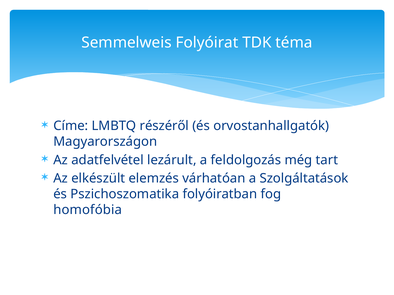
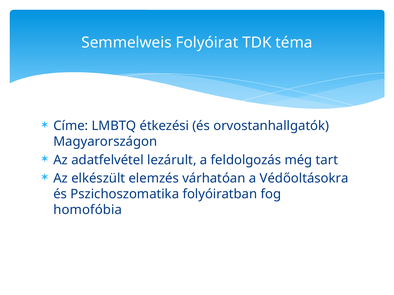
részéről: részéről -> étkezési (164, 126)
Szolgáltatások: Szolgáltatások -> Védőoltásokra (304, 179)
